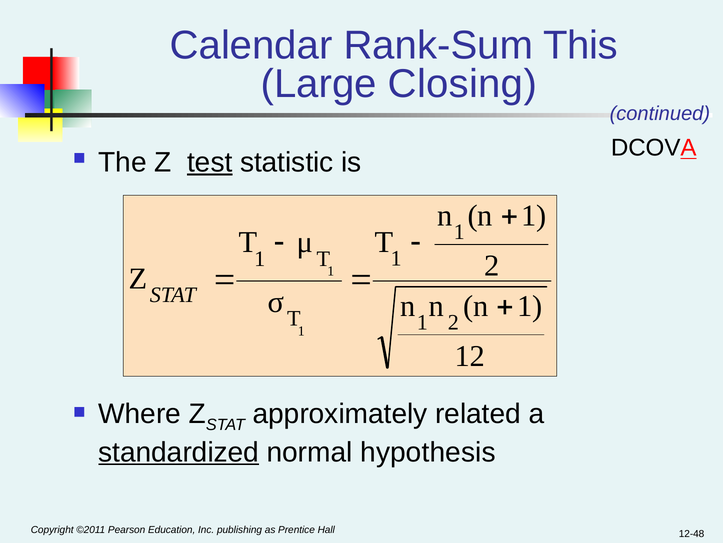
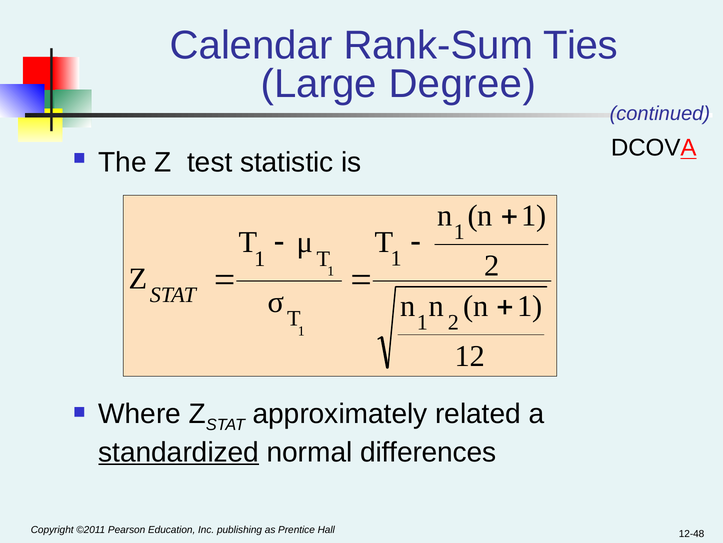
This: This -> Ties (580, 46)
Closing: Closing -> Degree (462, 84)
test underline: present -> none (210, 162)
hypothesis: hypothesis -> differences (428, 452)
